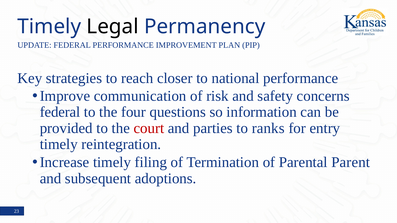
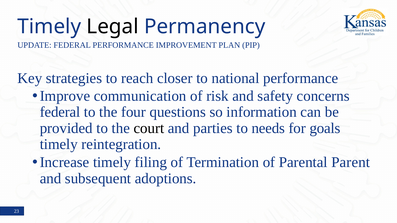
court colour: red -> black (149, 128)
ranks: ranks -> needs (268, 128)
entry: entry -> goals (325, 128)
